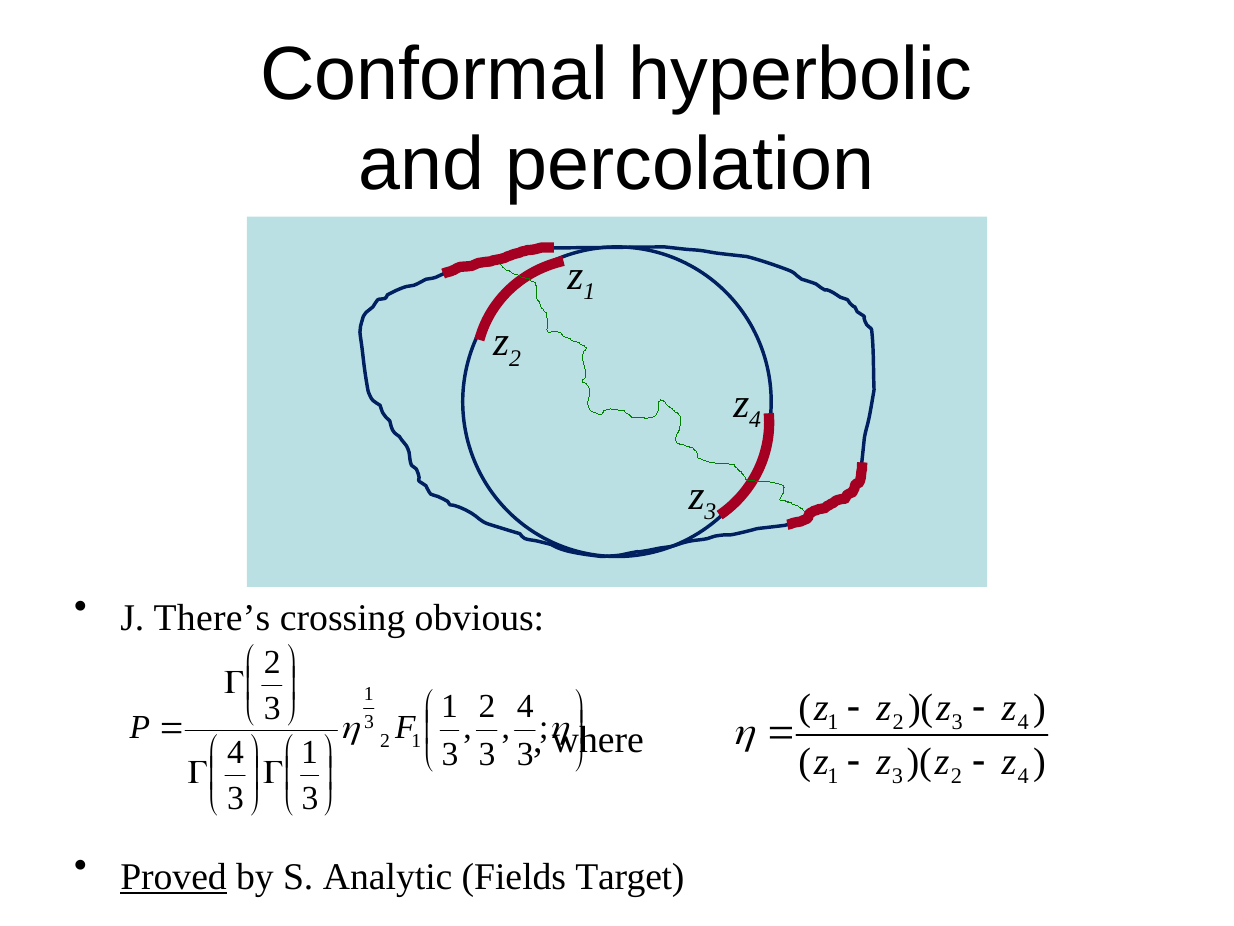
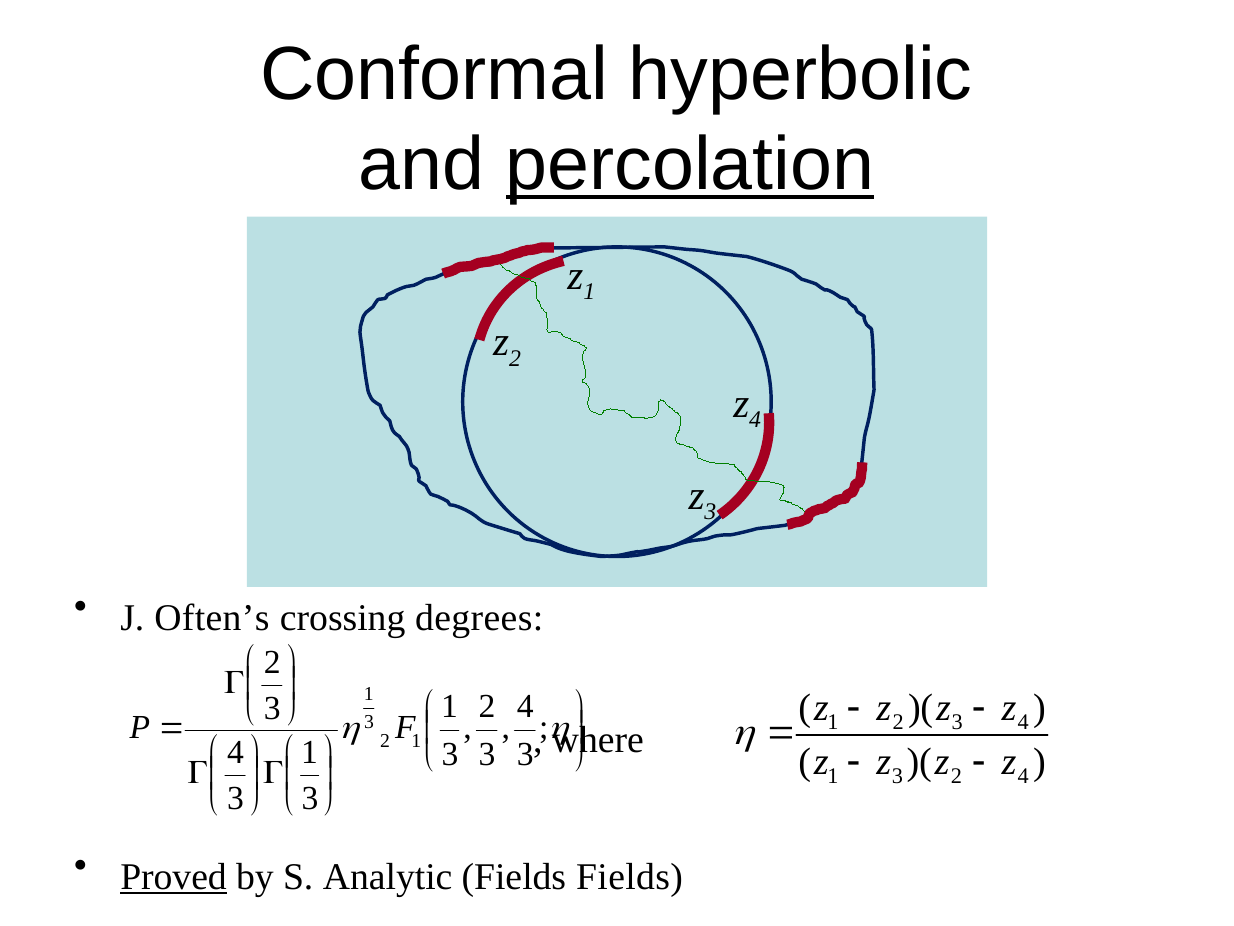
percolation underline: none -> present (690, 165)
There’s: There’s -> Often’s (212, 618)
obvious: obvious -> degrees (479, 618)
Fields Target: Target -> Fields (630, 876)
